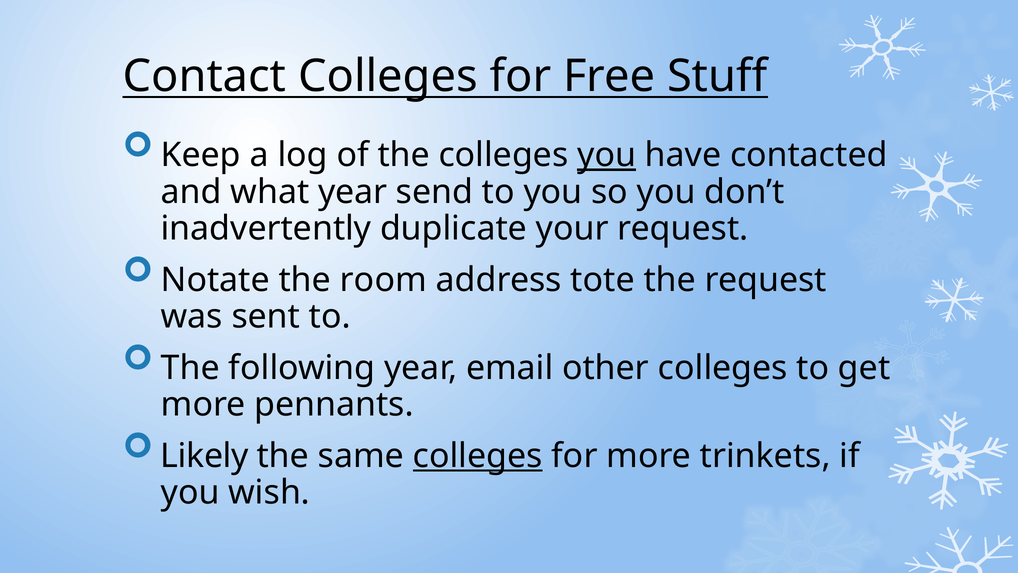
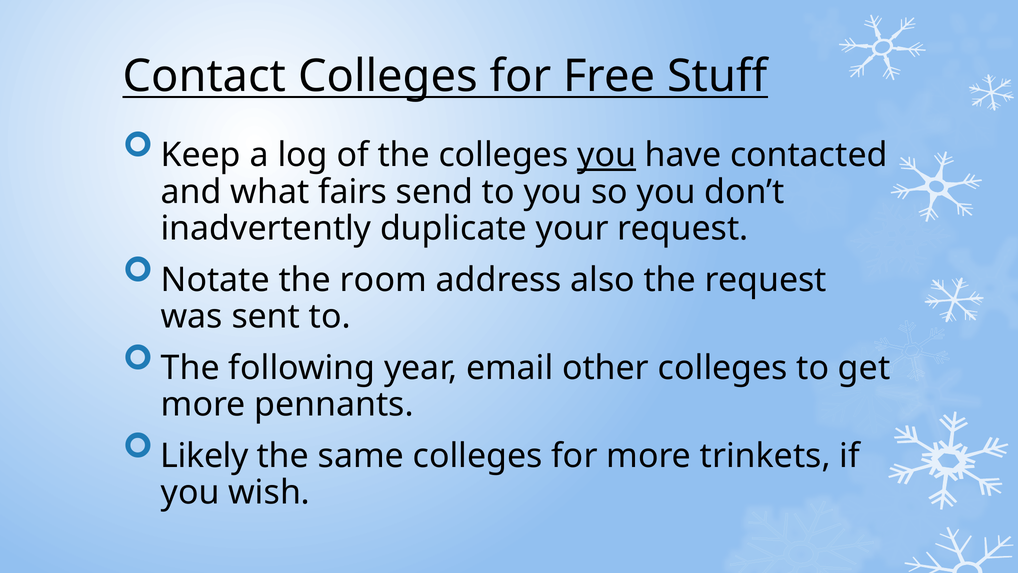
what year: year -> fairs (353, 192)
tote: tote -> also (603, 280)
colleges underline: present -> none (478, 456)
